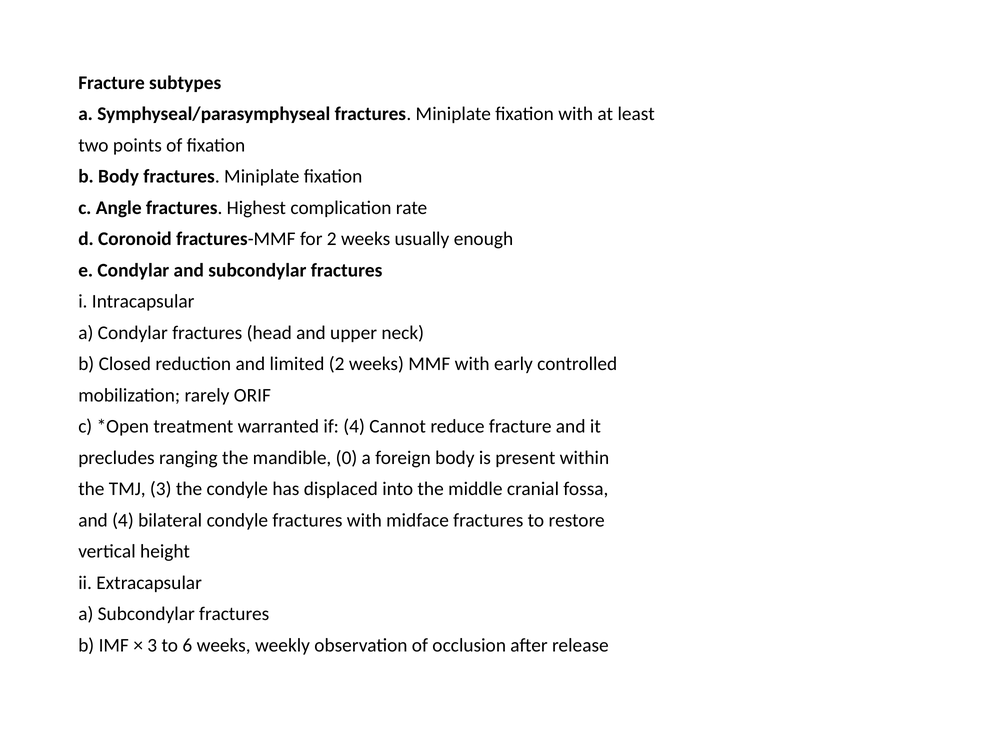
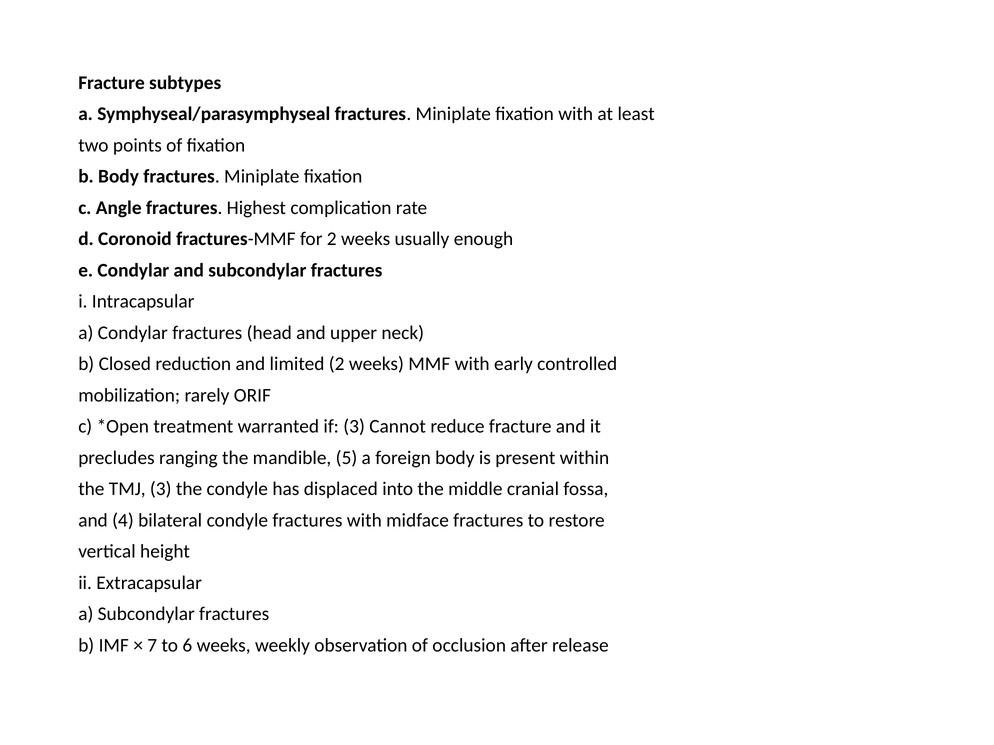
if 4: 4 -> 3 (354, 427)
0: 0 -> 5 (347, 458)
3: 3 -> 7 (152, 646)
